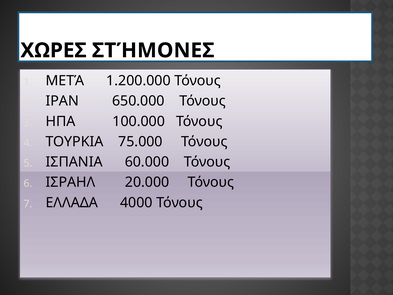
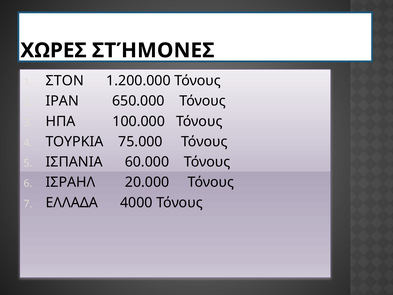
ΜΕΤΆ: ΜΕΤΆ -> ΣΤΟΝ (65, 81)
